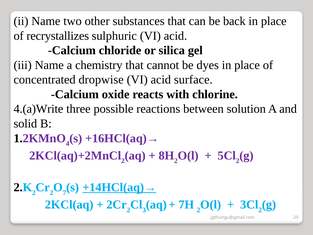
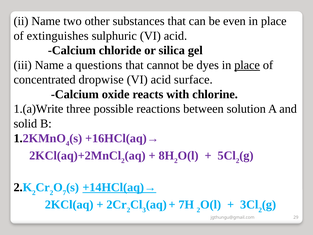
back: back -> even (234, 21)
recrystallizes: recrystallizes -> extinguishes (58, 36)
chemistry: chemistry -> questions (99, 65)
place underline: none -> present (247, 65)
4.(a)Write: 4.(a)Write -> 1.(a)Write (38, 109)
